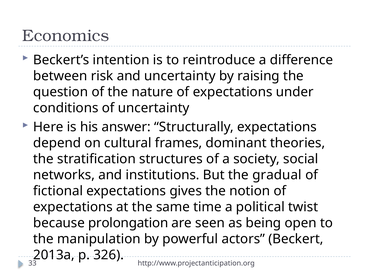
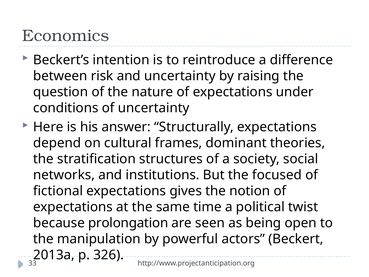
gradual: gradual -> focused (277, 175)
